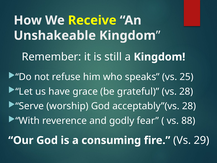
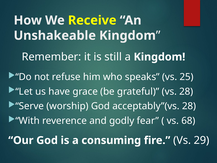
88: 88 -> 68 (188, 121)
